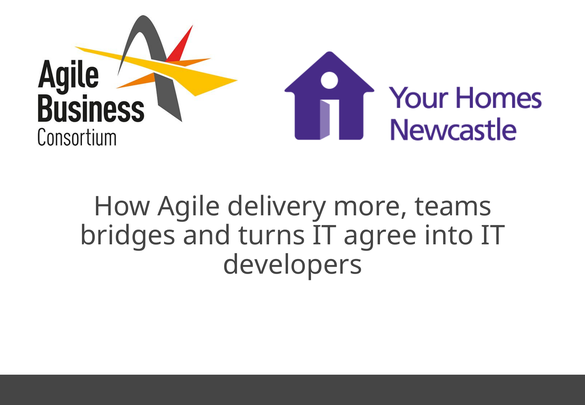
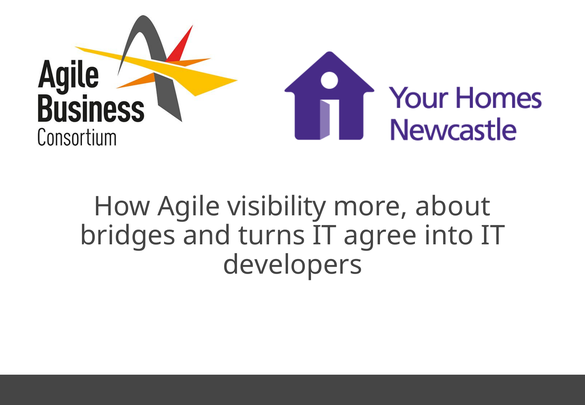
delivery: delivery -> visibility (277, 206)
teams: teams -> about (453, 206)
